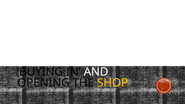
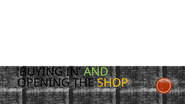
AND colour: white -> light green (96, 72)
